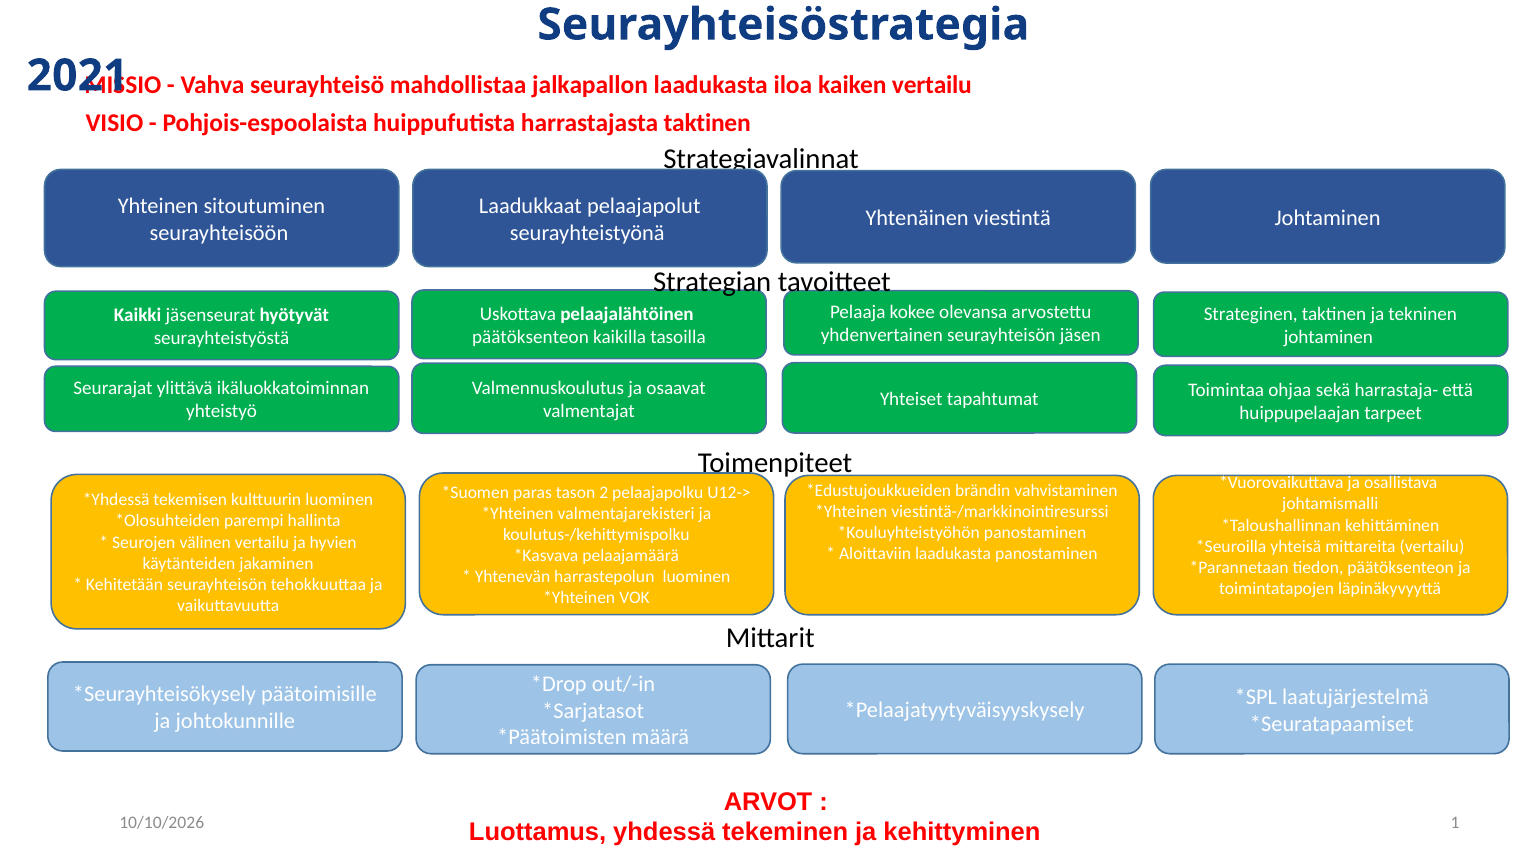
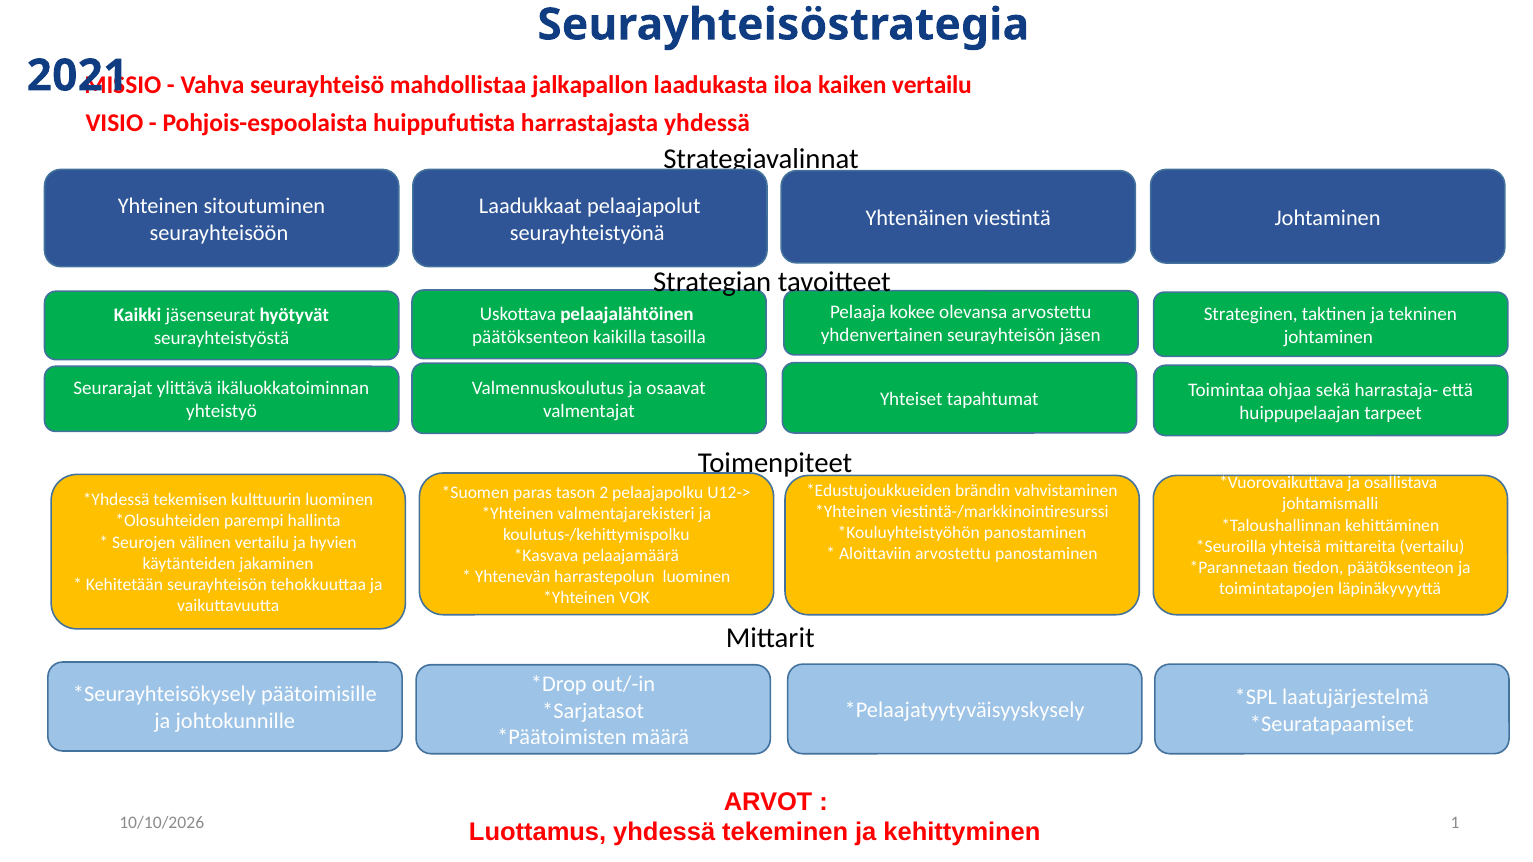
harrastajasta taktinen: taktinen -> yhdessä (707, 123)
Aloittaviin laadukasta: laadukasta -> arvostettu (953, 554)
